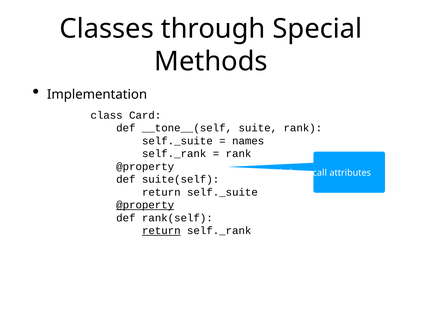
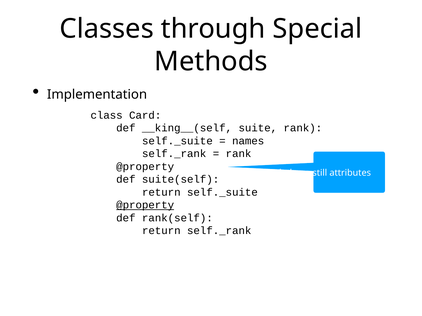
__tone__(self: __tone__(self -> __king__(self (187, 128)
call: call -> still (320, 173)
return underline: present -> none (161, 231)
